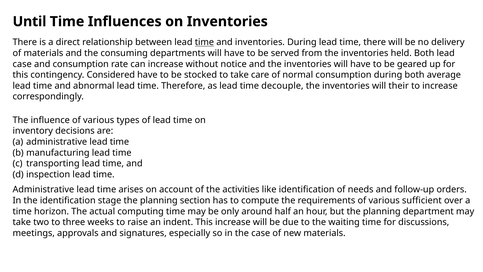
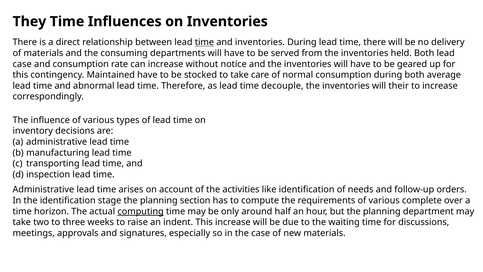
Until: Until -> They (29, 22)
Considered: Considered -> Maintained (111, 75)
sufficient: sufficient -> complete (422, 200)
computing underline: none -> present (141, 211)
